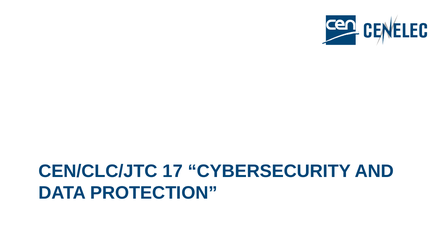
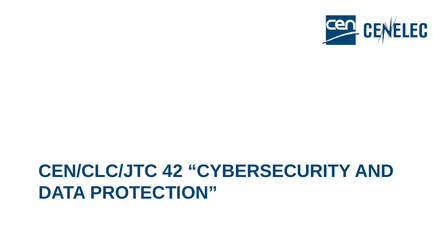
17: 17 -> 42 (173, 171)
